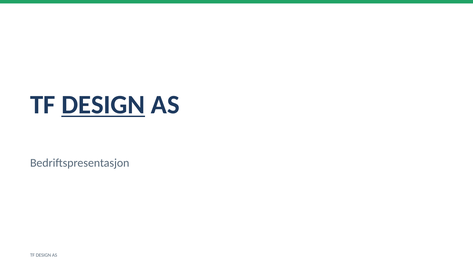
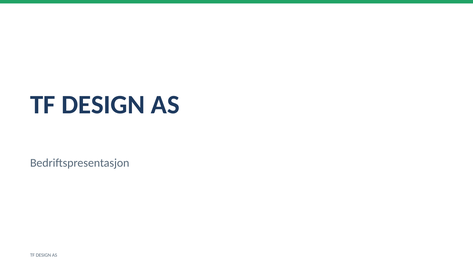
DESIGN underline: present -> none (103, 105)
